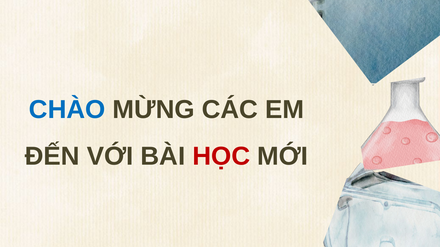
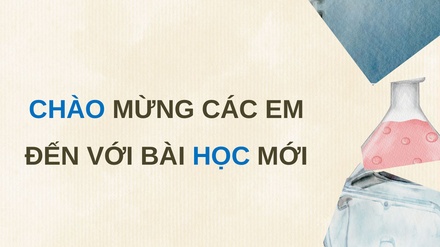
HỌC colour: red -> blue (221, 157)
